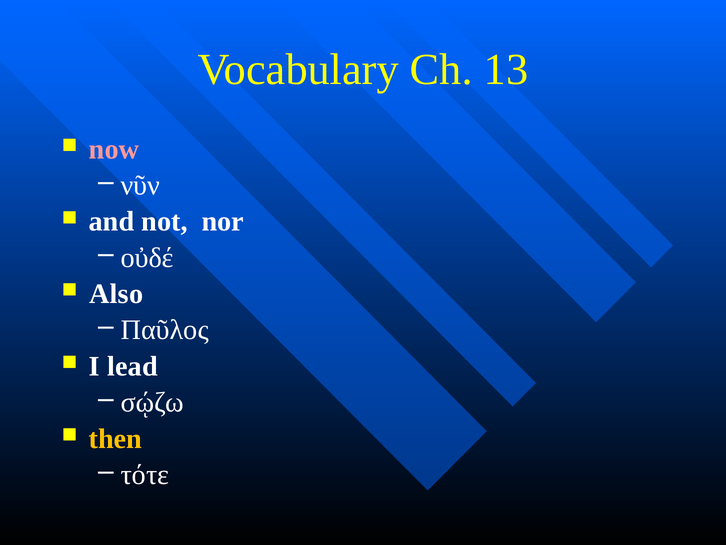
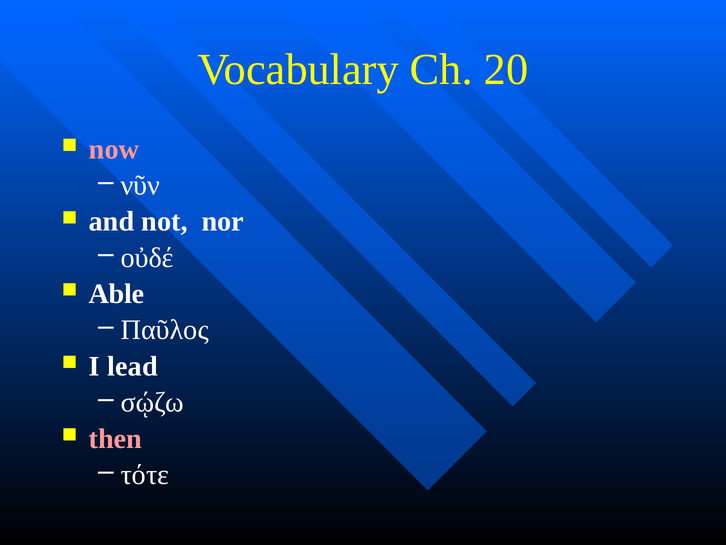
13: 13 -> 20 (506, 70)
Also: Also -> Able (116, 294)
then colour: yellow -> pink (116, 438)
